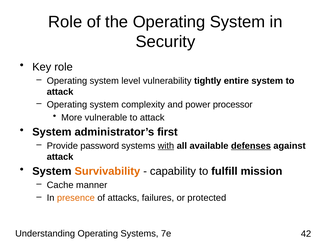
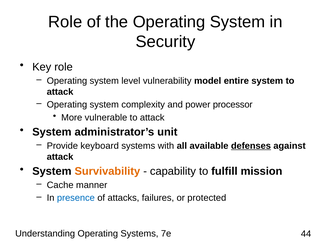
tightly: tightly -> model (208, 81)
first: first -> unit (167, 132)
password: password -> keyboard (100, 146)
with underline: present -> none (166, 146)
presence colour: orange -> blue (76, 198)
42: 42 -> 44 (306, 234)
